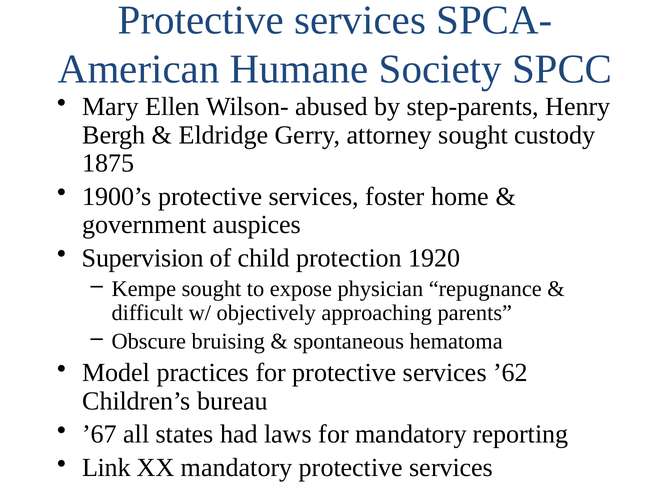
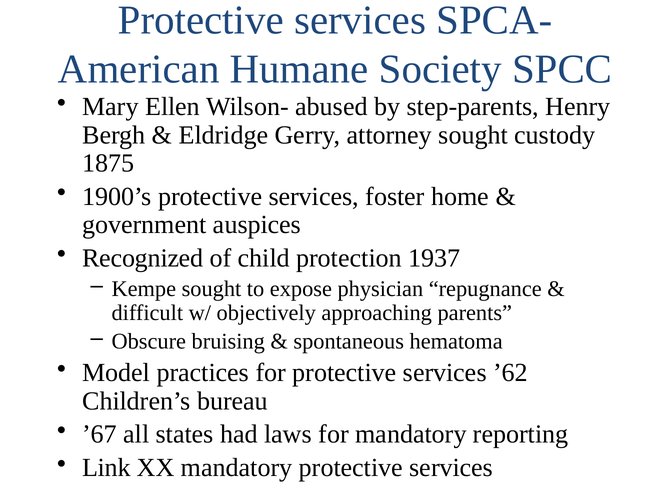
Supervision: Supervision -> Recognized (143, 258)
1920: 1920 -> 1937 (434, 258)
